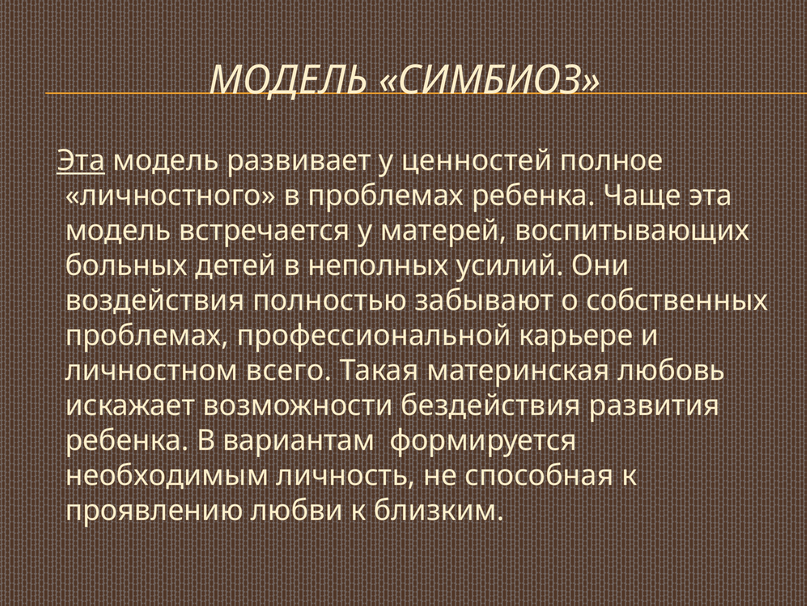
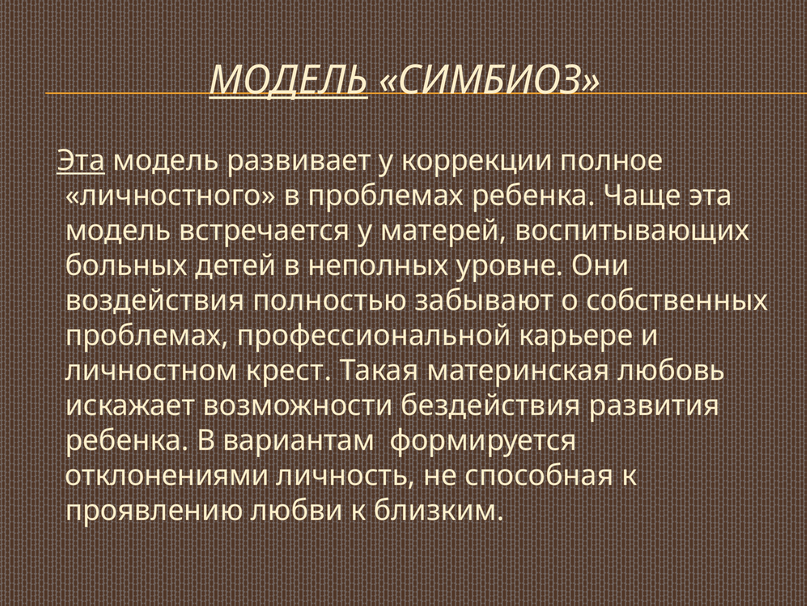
МОДЕЛЬ underline: none -> present (289, 80)
ценностей: ценностей -> коррекции (477, 161)
усилий: усилий -> уровне (510, 265)
всего: всего -> крест (289, 370)
необходимым: необходимым -> отклонениями (167, 475)
